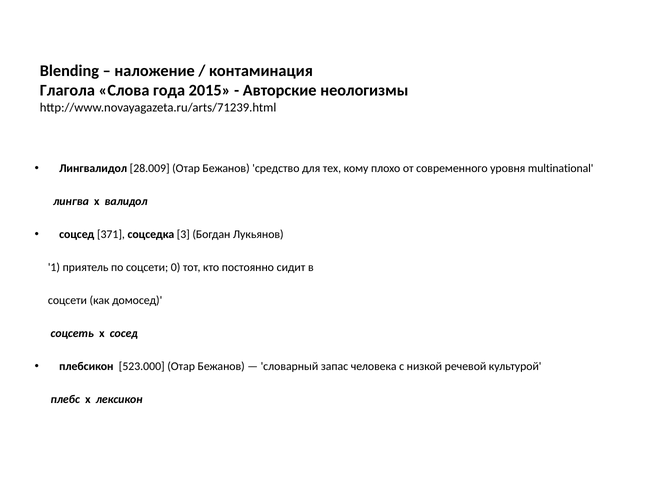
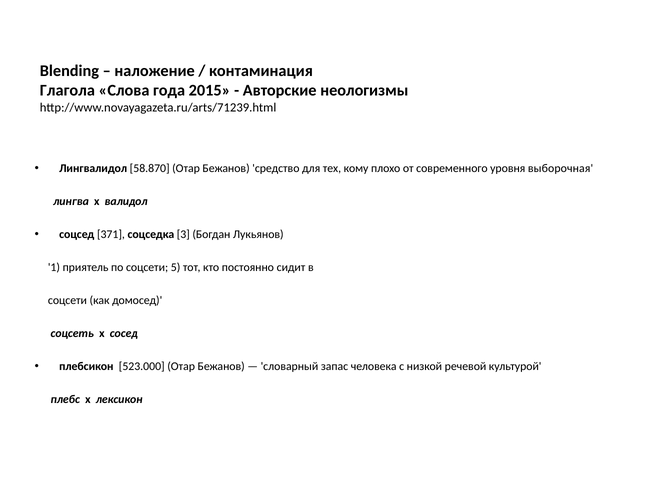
28.009: 28.009 -> 58.870 (150, 168)
multinational: multinational -> выборочная (561, 168)
0: 0 -> 5 (176, 267)
